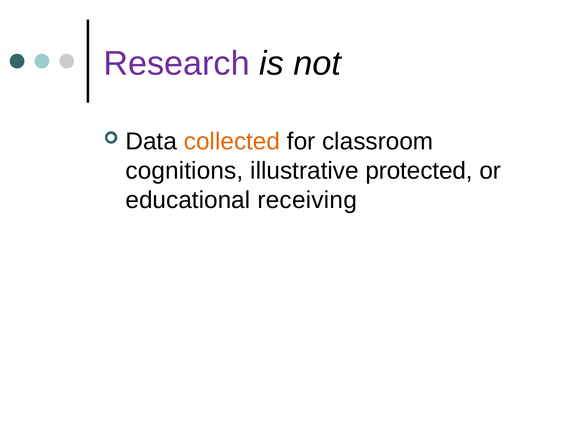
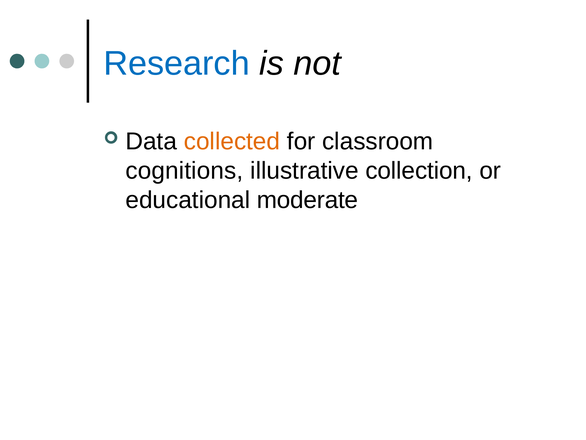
Research colour: purple -> blue (177, 64)
protected: protected -> collection (419, 171)
receiving: receiving -> moderate (307, 200)
